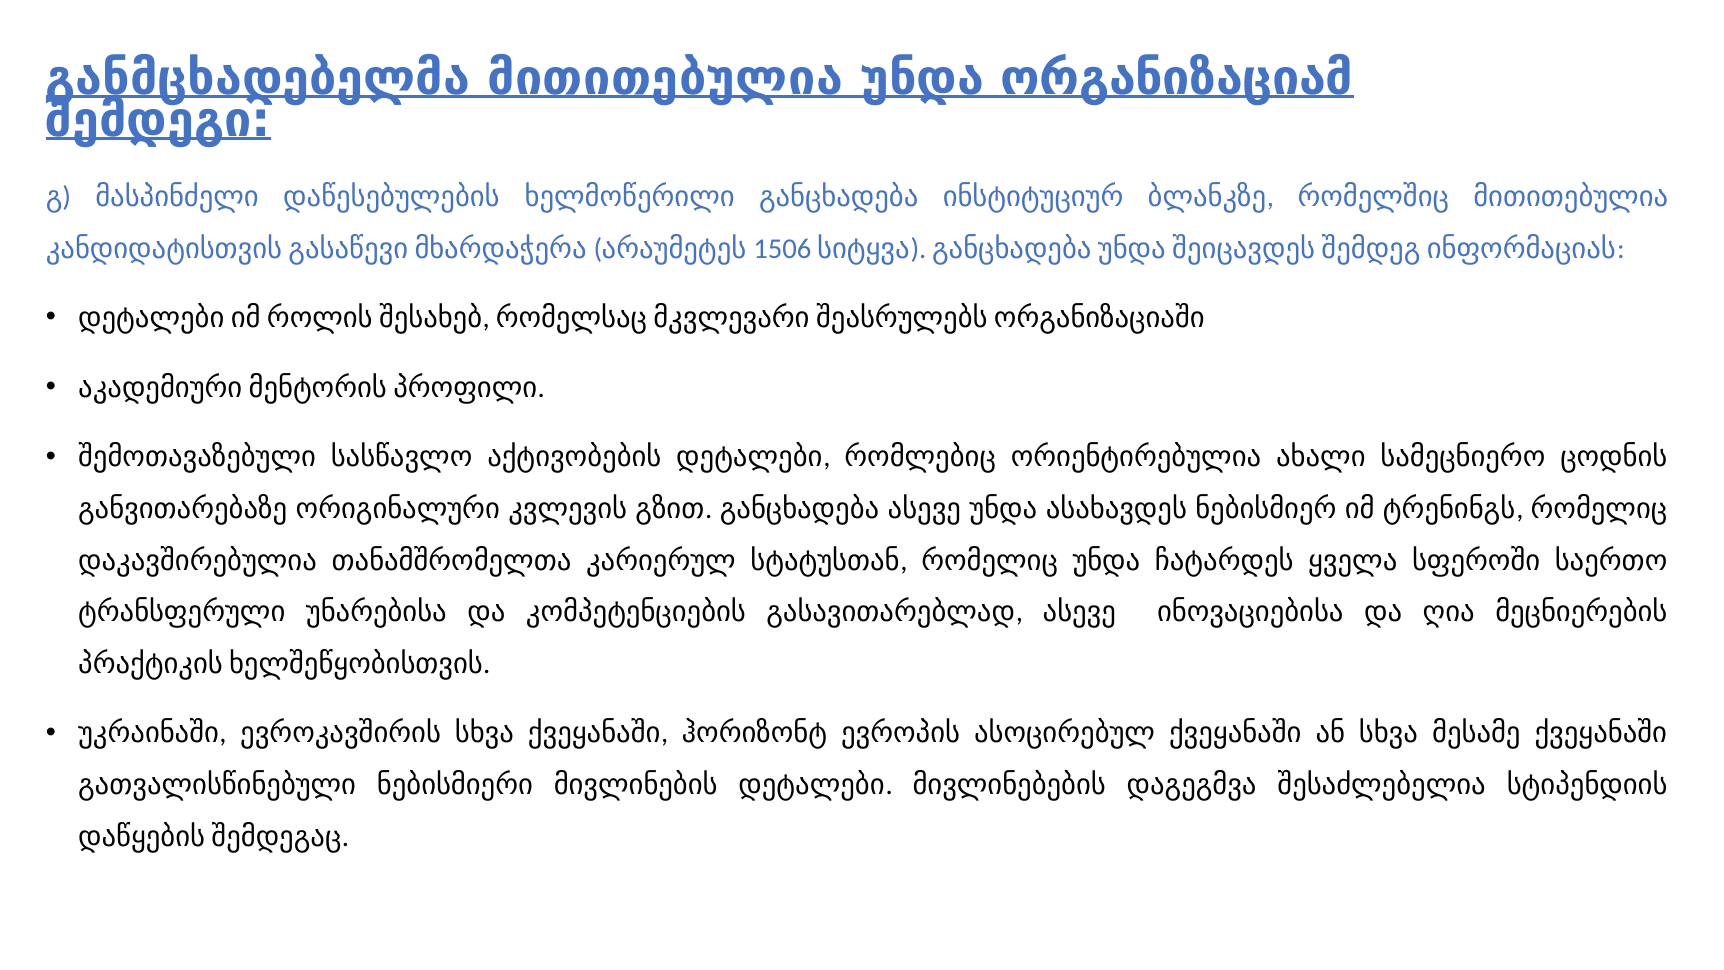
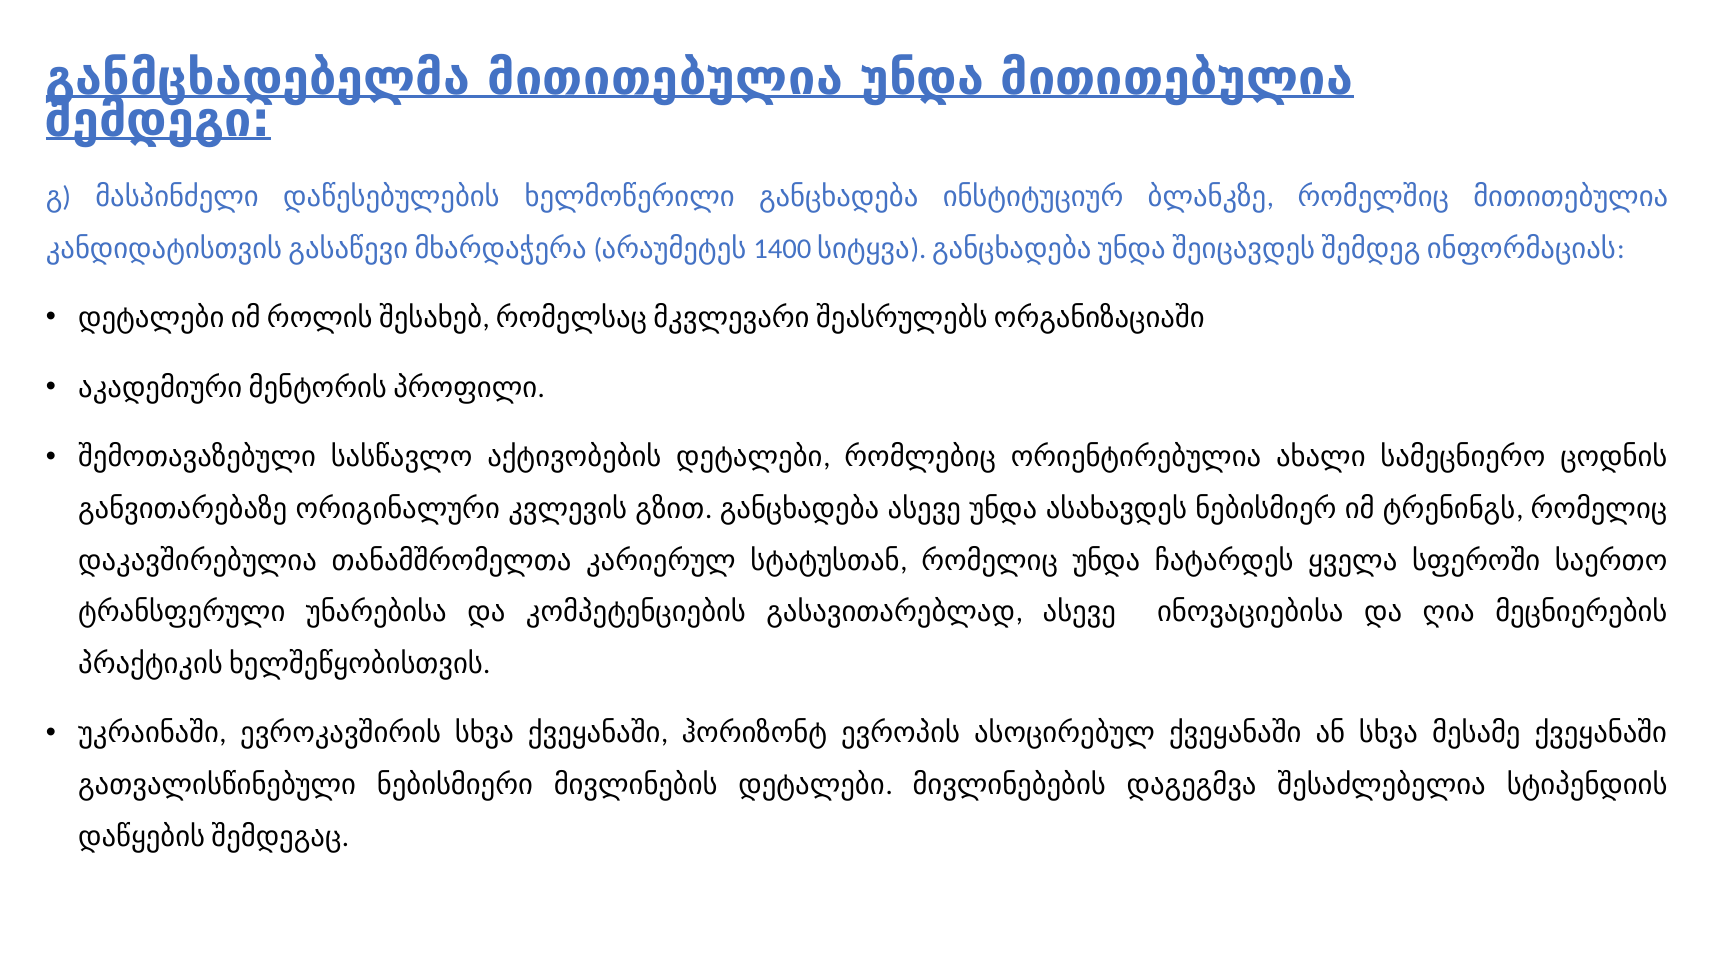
უნდა ორგანიზაციამ: ორგანიზაციამ -> მითითებულია (1177, 78)
1506: 1506 -> 1400 (782, 248)
